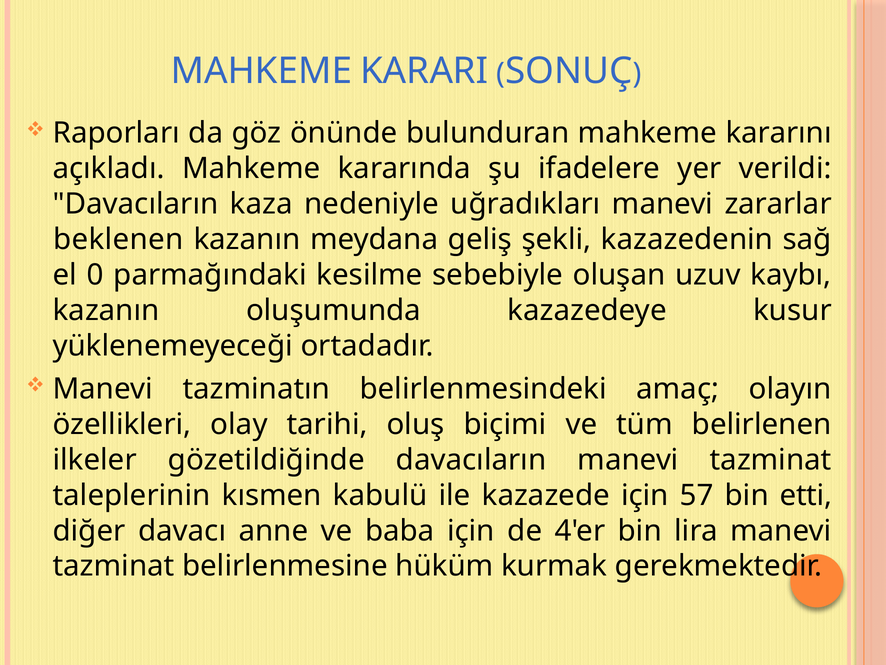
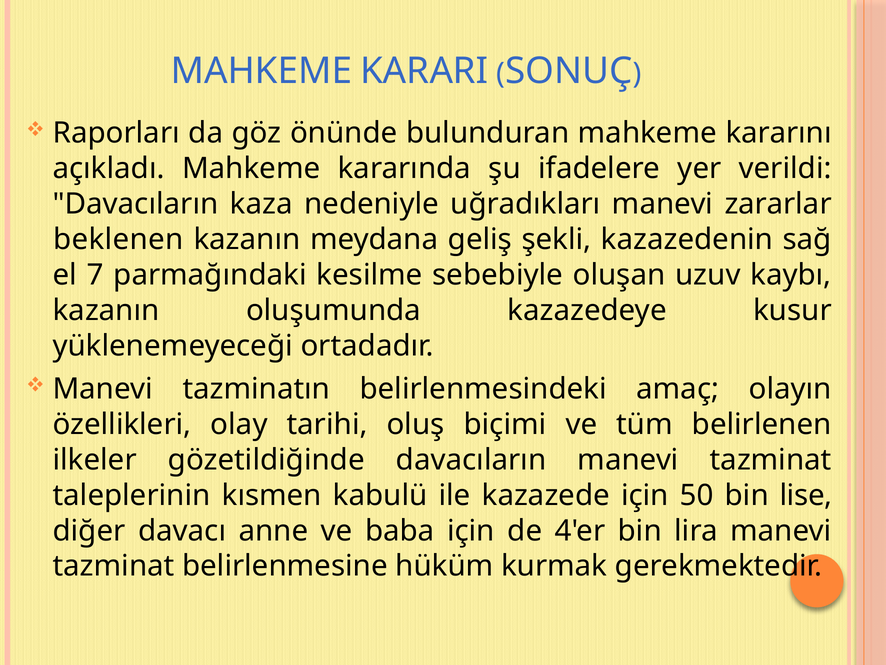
0: 0 -> 7 (95, 275)
57: 57 -> 50 (697, 495)
etti: etti -> lise (806, 495)
